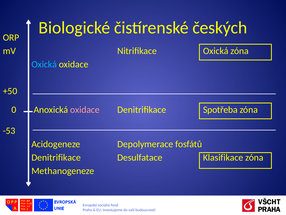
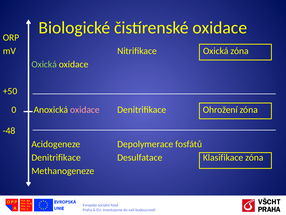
čistírenské českých: českých -> oxidace (220, 28)
Oxická colour: light blue -> light green (44, 64)
Spotřeba: Spotřeba -> Ohrožení (220, 109)
-53: -53 -> -48 (9, 130)
